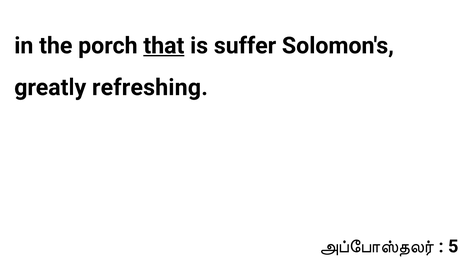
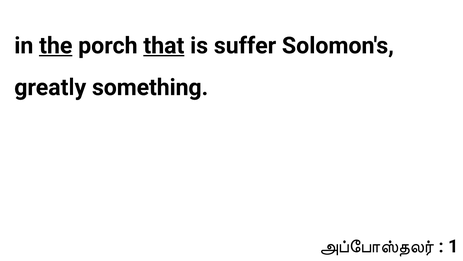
the underline: none -> present (56, 46)
refreshing: refreshing -> something (150, 87)
5: 5 -> 1 (453, 246)
